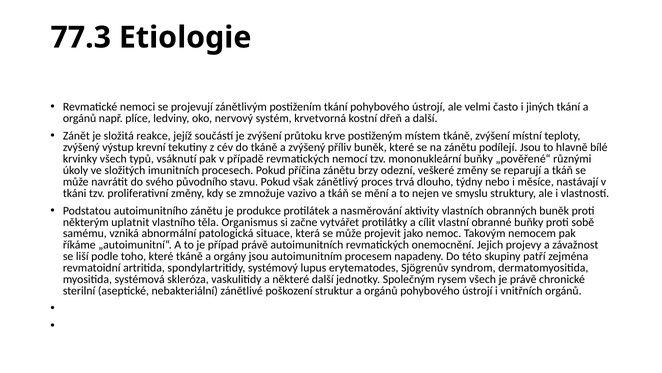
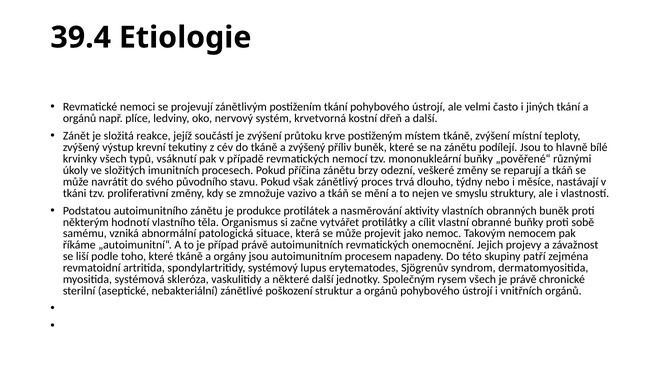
77.3: 77.3 -> 39.4 (81, 37)
uplatnit: uplatnit -> hodnotí (130, 222)
